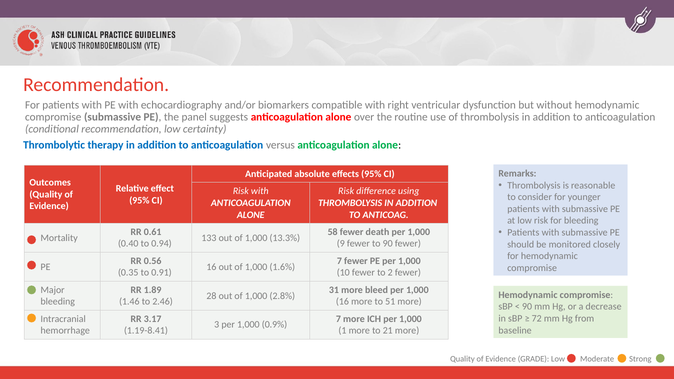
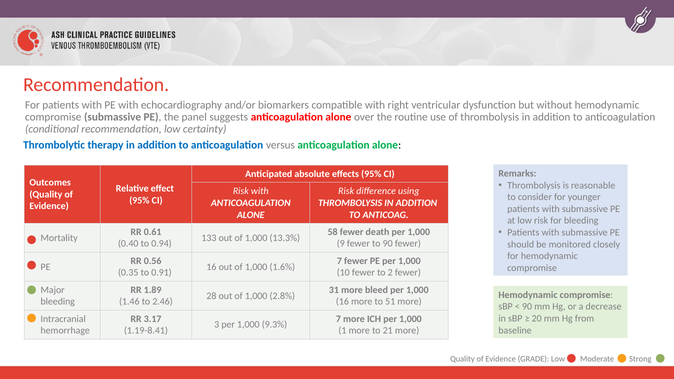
72: 72 -> 20 (537, 319)
0.9%: 0.9% -> 9.3% (274, 325)
